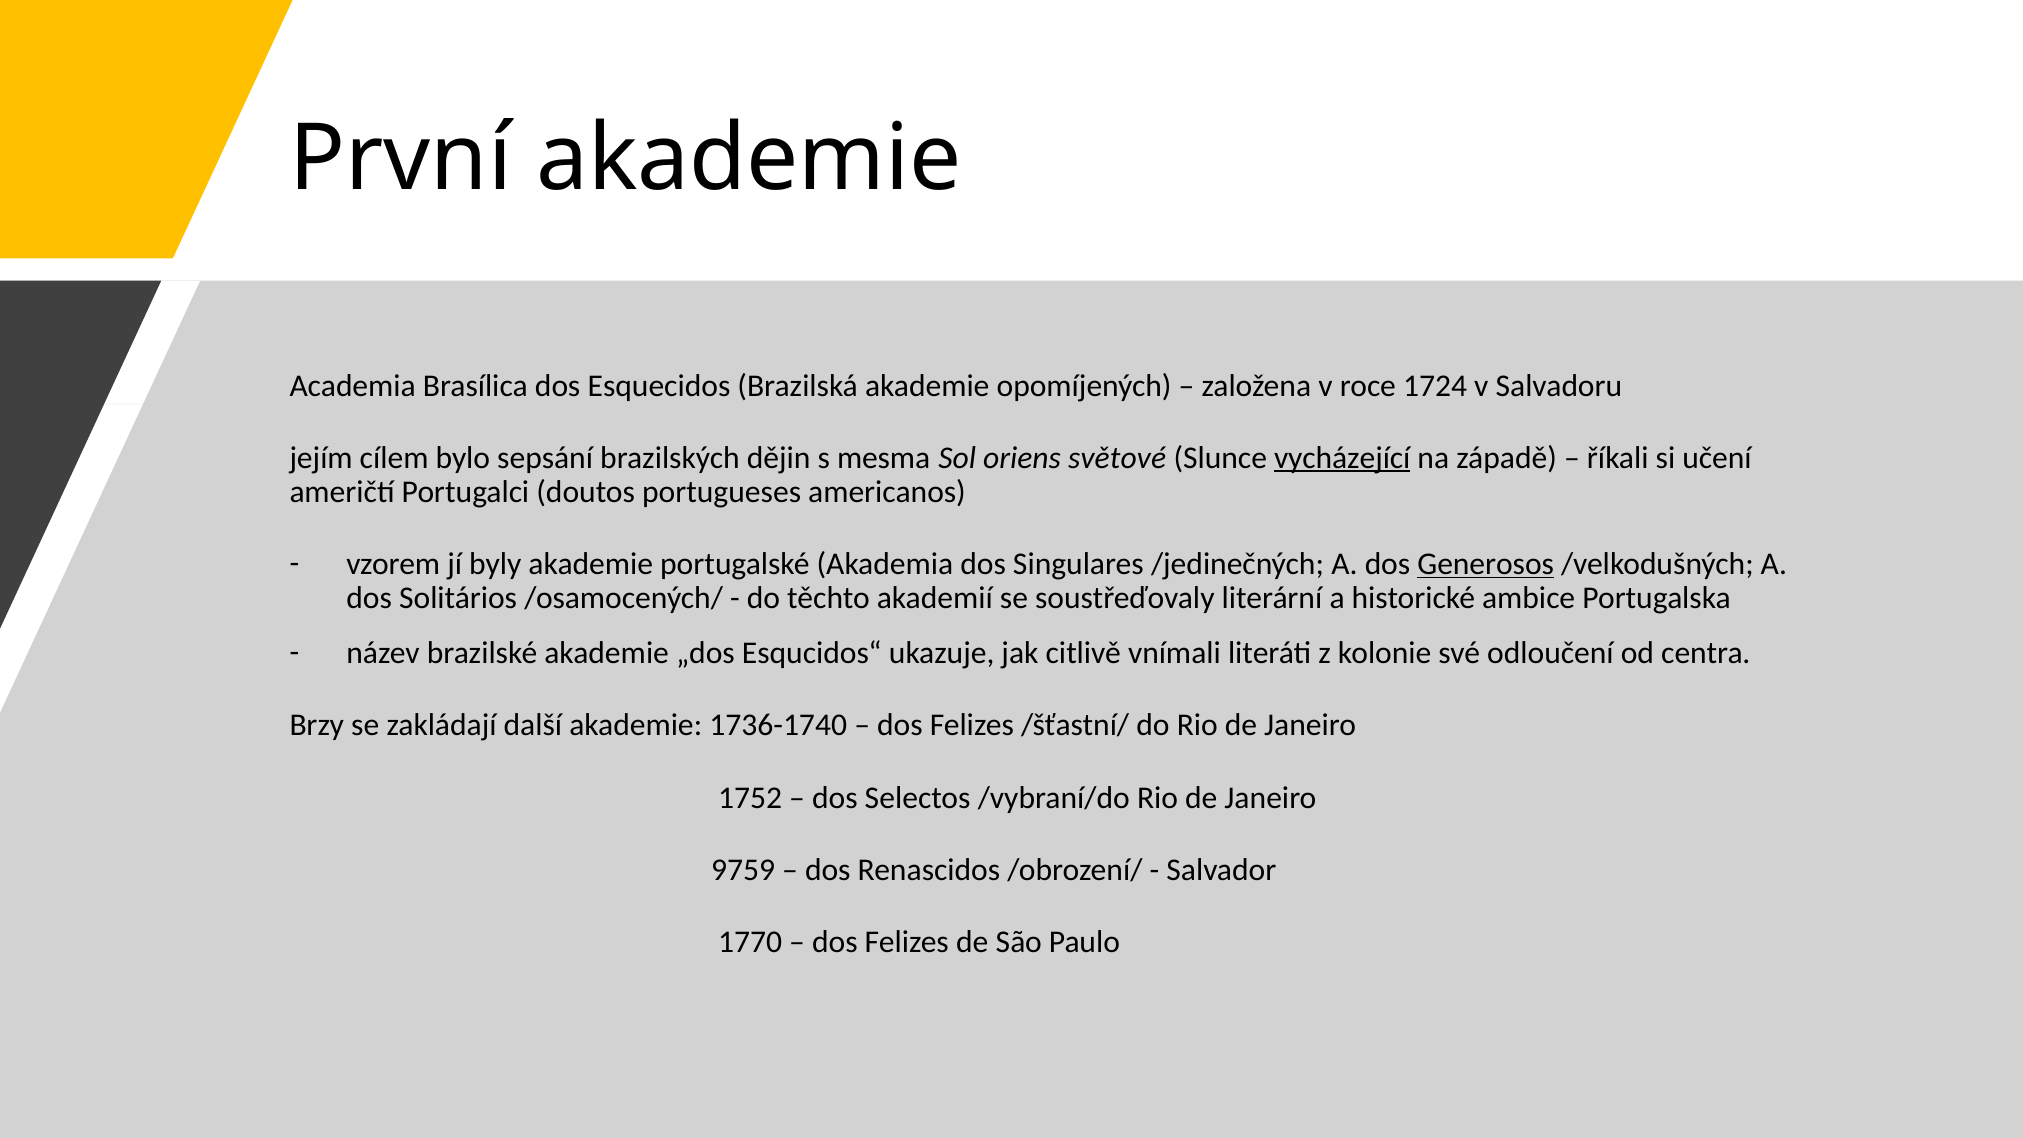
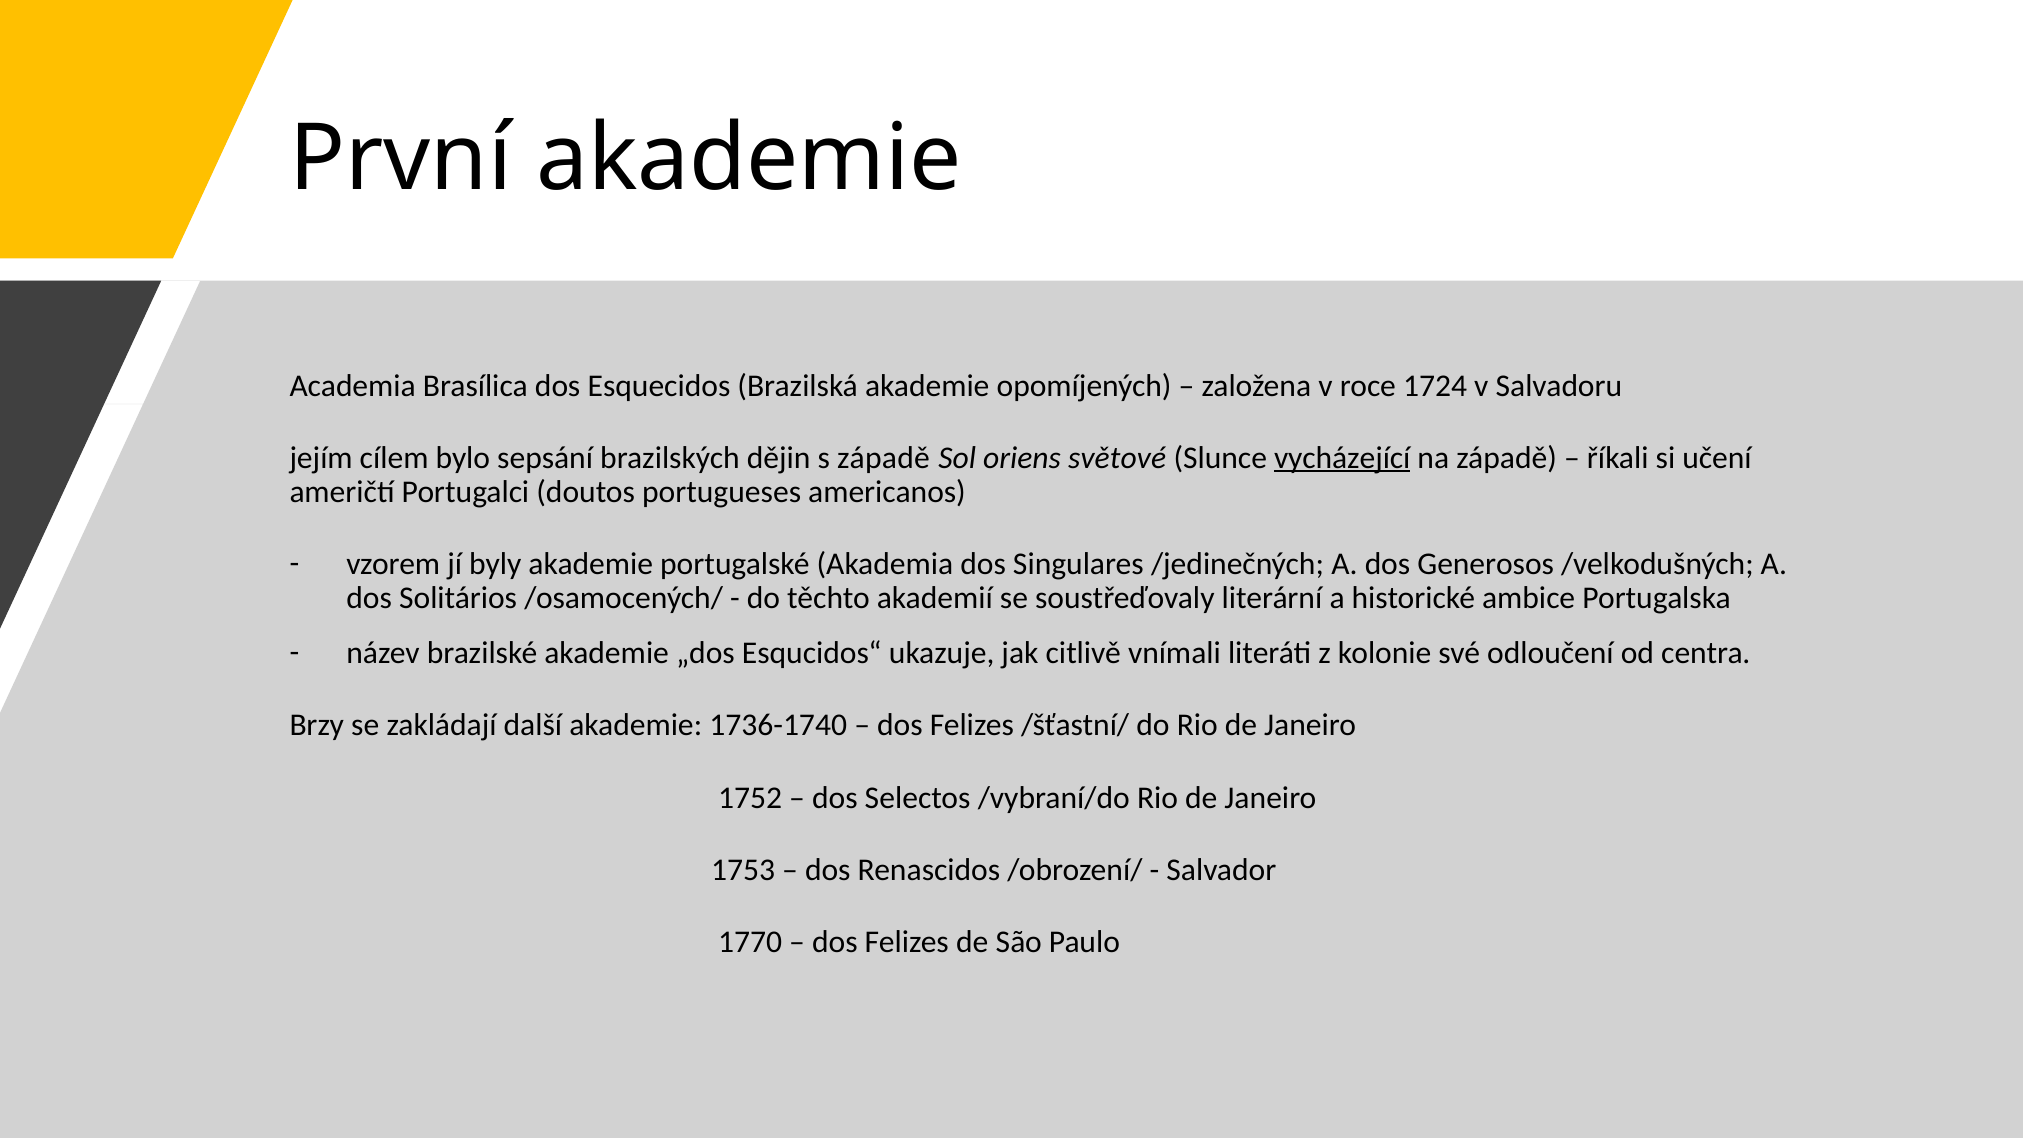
s mesma: mesma -> západě (883, 458)
Generosos underline: present -> none (1486, 564)
9759: 9759 -> 1753 (743, 870)
